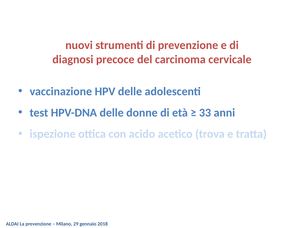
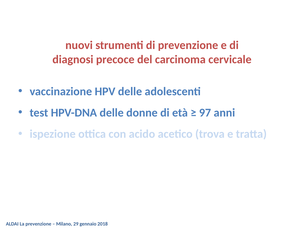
33: 33 -> 97 (205, 113)
